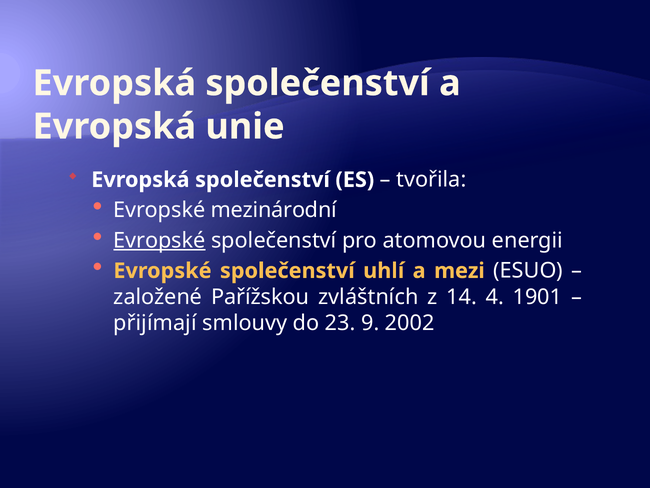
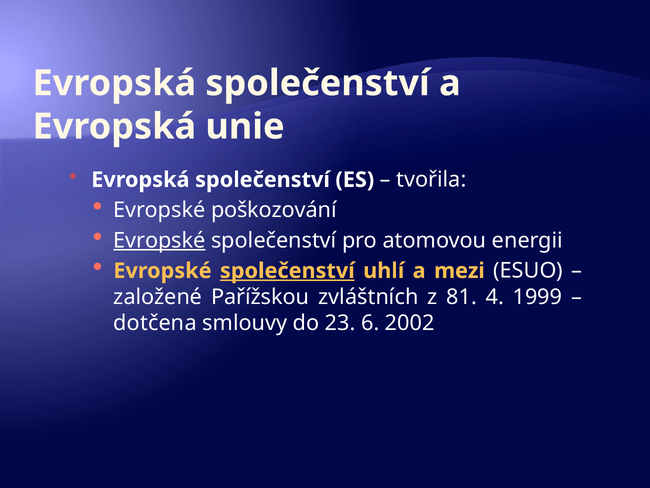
mezinárodní: mezinárodní -> poškozování (274, 210)
společenství underline: none -> present (287, 271)
14: 14 -> 81 (462, 297)
1901: 1901 -> 1999 (537, 297)
přijímají: přijímají -> dotčena (155, 323)
9: 9 -> 6 (370, 323)
